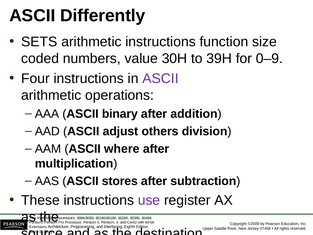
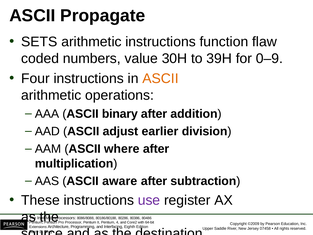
Differently: Differently -> Propagate (103, 16)
size: size -> flaw (264, 42)
ASCII colour: purple -> orange (161, 78)
others: others -> earlier (160, 131)
stores: stores -> aware (120, 181)
